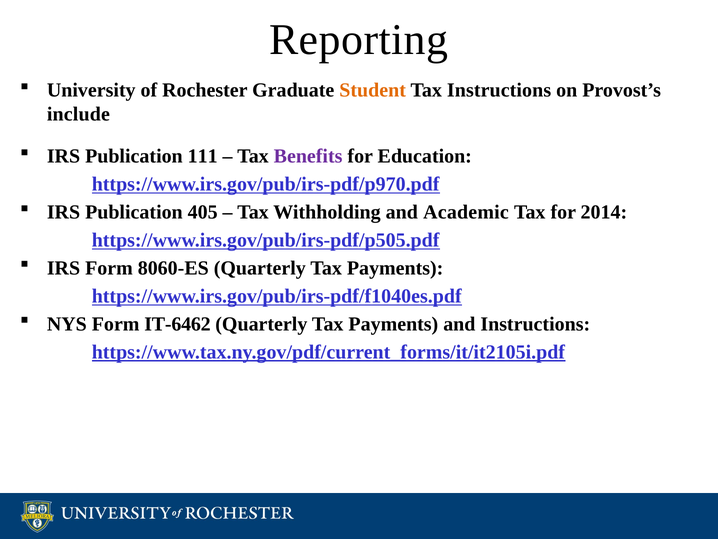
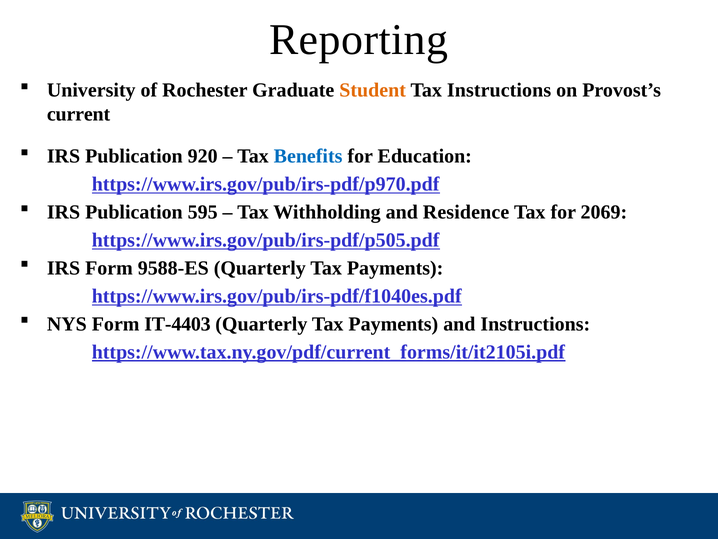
include: include -> current (79, 114)
111: 111 -> 920 (203, 156)
Benefits colour: purple -> blue (308, 156)
405: 405 -> 595 (203, 212)
Academic: Academic -> Residence (466, 212)
2014: 2014 -> 2069 (604, 212)
8060-ES: 8060-ES -> 9588-ES (173, 268)
IT-6462: IT-6462 -> IT-4403 (177, 324)
